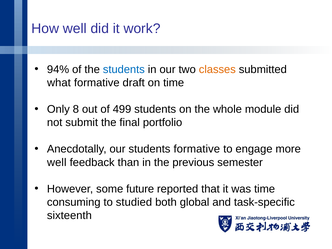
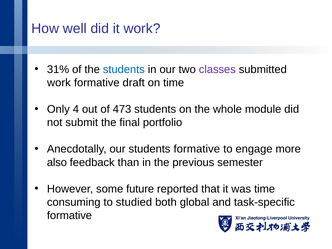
94%: 94% -> 31% (58, 69)
classes colour: orange -> purple (217, 69)
what: what -> work (59, 83)
8: 8 -> 4 (76, 109)
499: 499 -> 473 (122, 109)
well: well -> also (57, 162)
sixteenth: sixteenth -> formative (69, 215)
